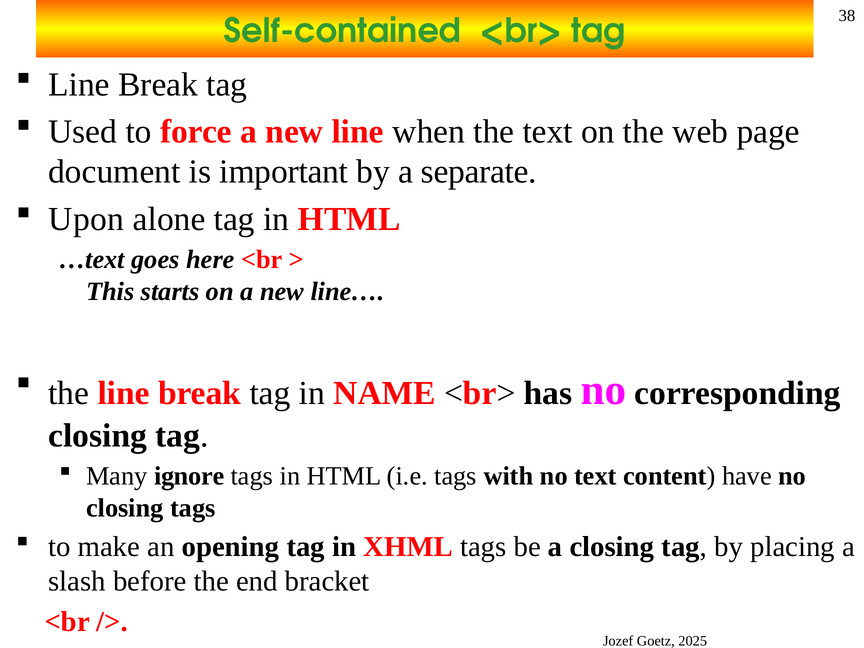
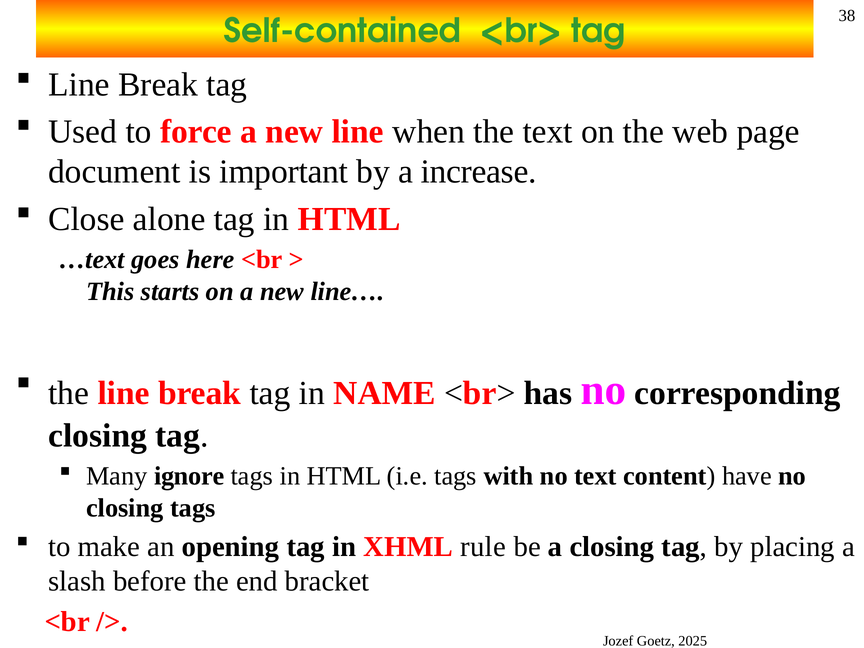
separate: separate -> increase (479, 172)
Upon: Upon -> Close (86, 219)
XHML tags: tags -> rule (483, 547)
